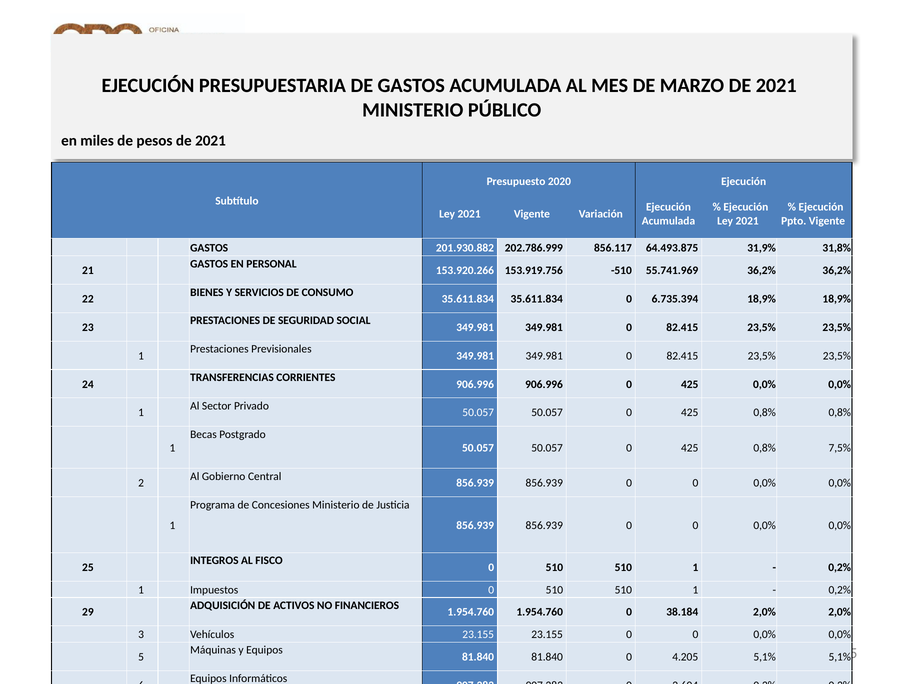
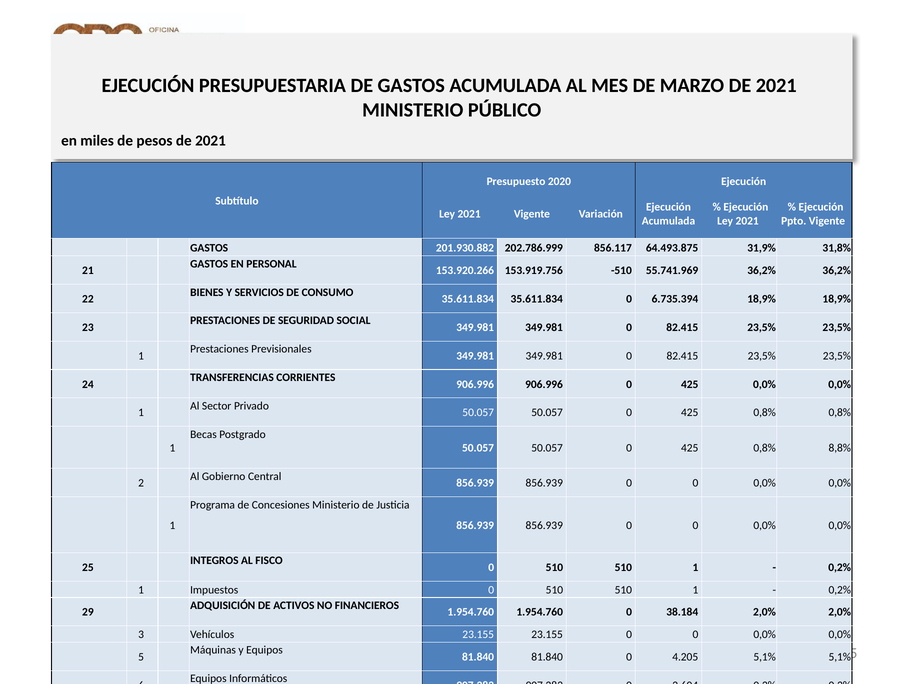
7,5%: 7,5% -> 8,8% (840, 448)
